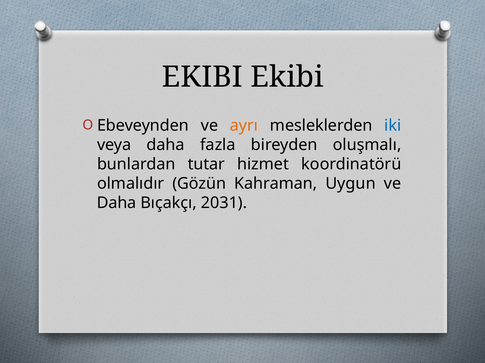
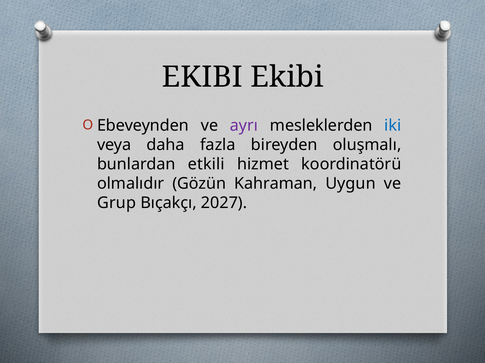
ayrı colour: orange -> purple (244, 126)
tutar: tutar -> etkili (206, 164)
Daha: Daha -> Grup (117, 203)
2031: 2031 -> 2027 (224, 203)
